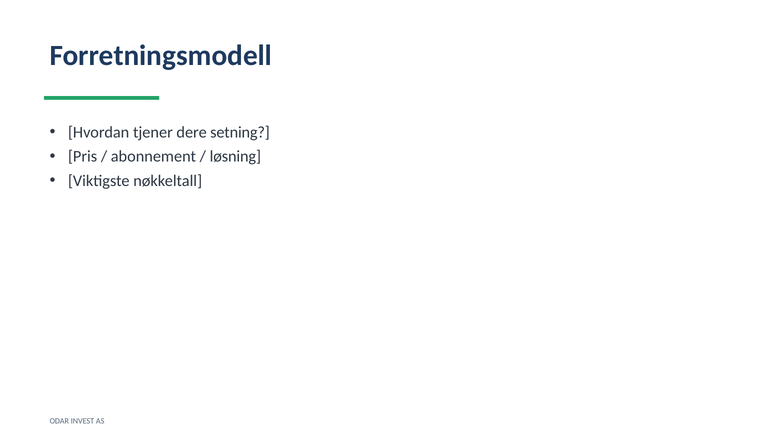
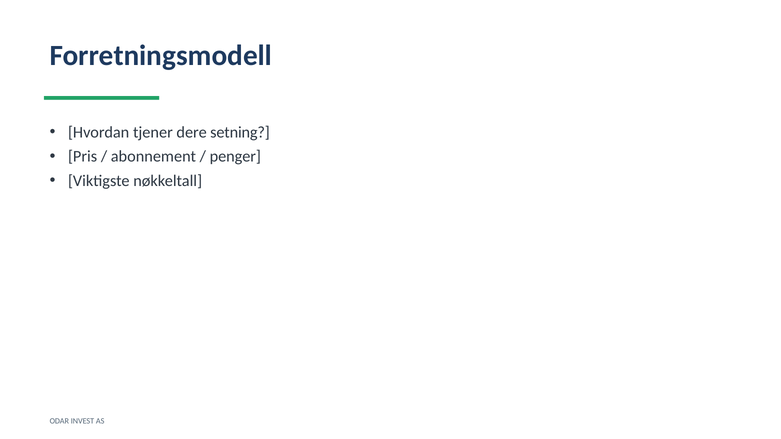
løsning: løsning -> penger (235, 157)
